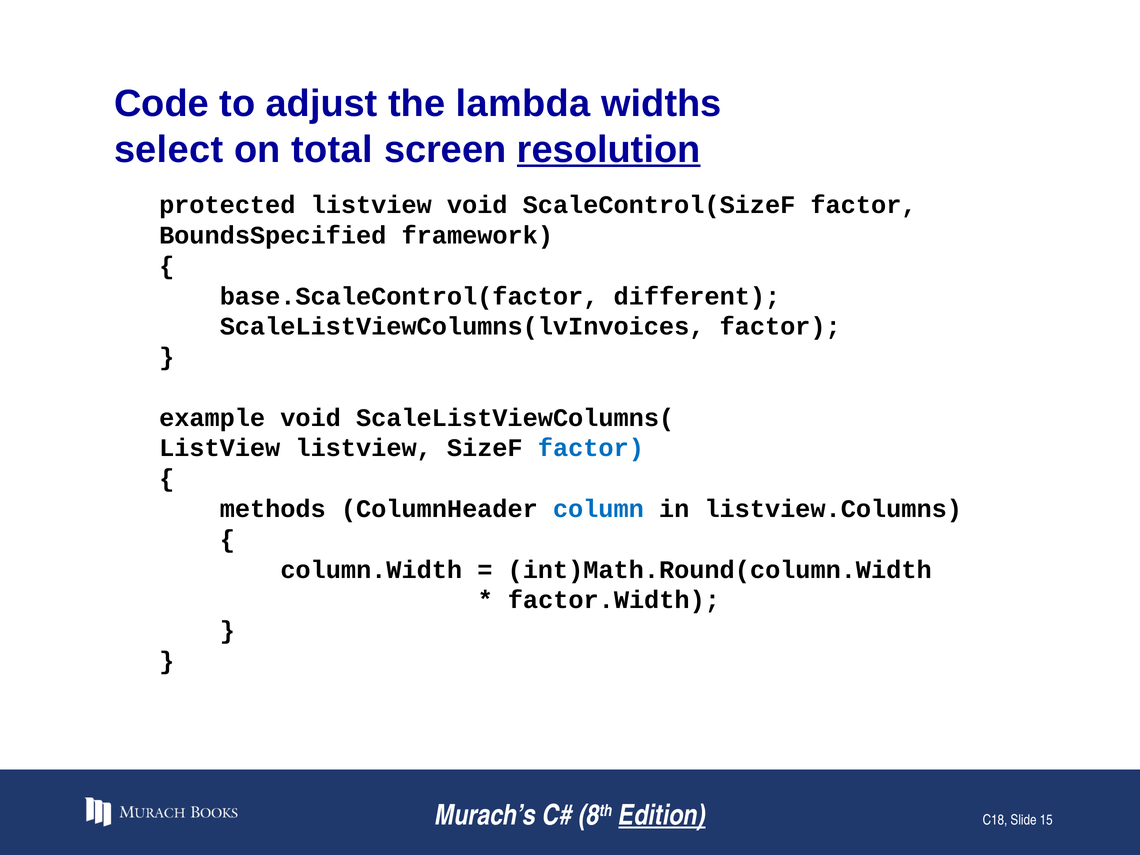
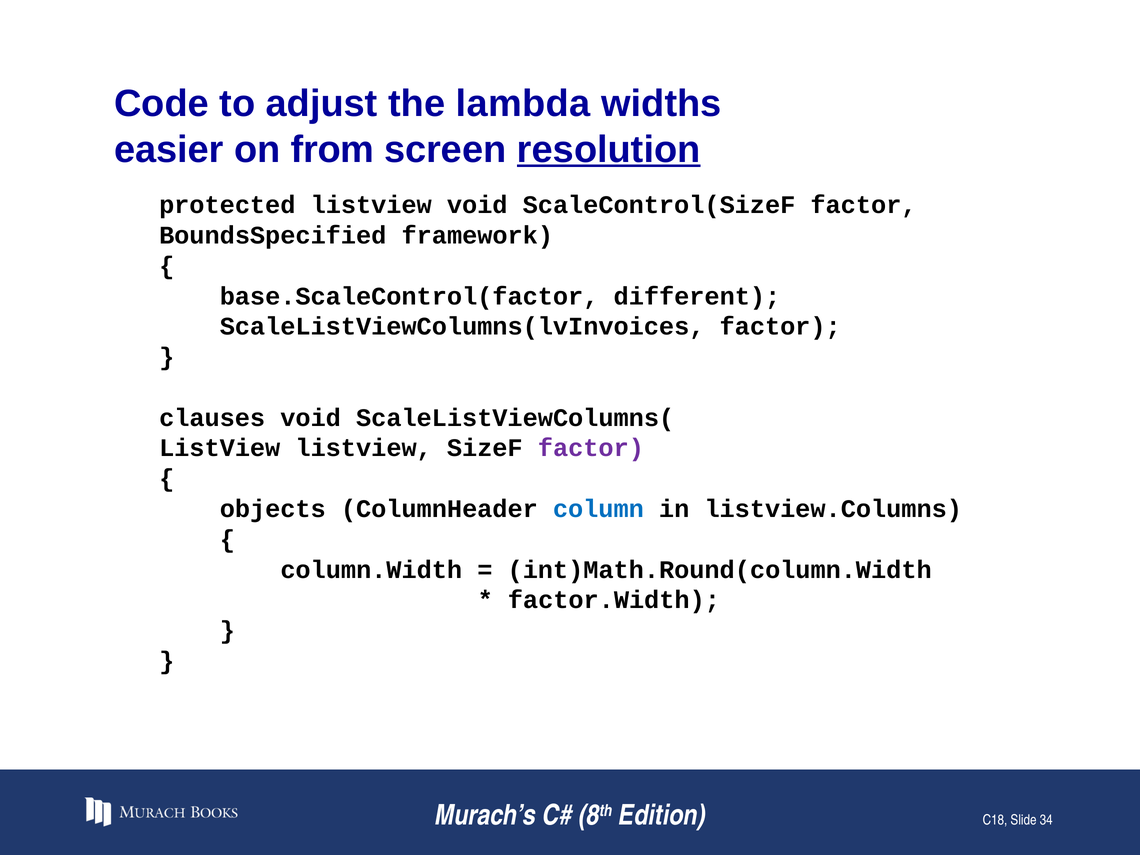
select: select -> easier (169, 150)
total: total -> from (333, 150)
example: example -> clauses (212, 418)
factor colour: blue -> purple (591, 448)
methods: methods -> objects (273, 509)
Edition underline: present -> none (662, 815)
15: 15 -> 34 (1046, 820)
